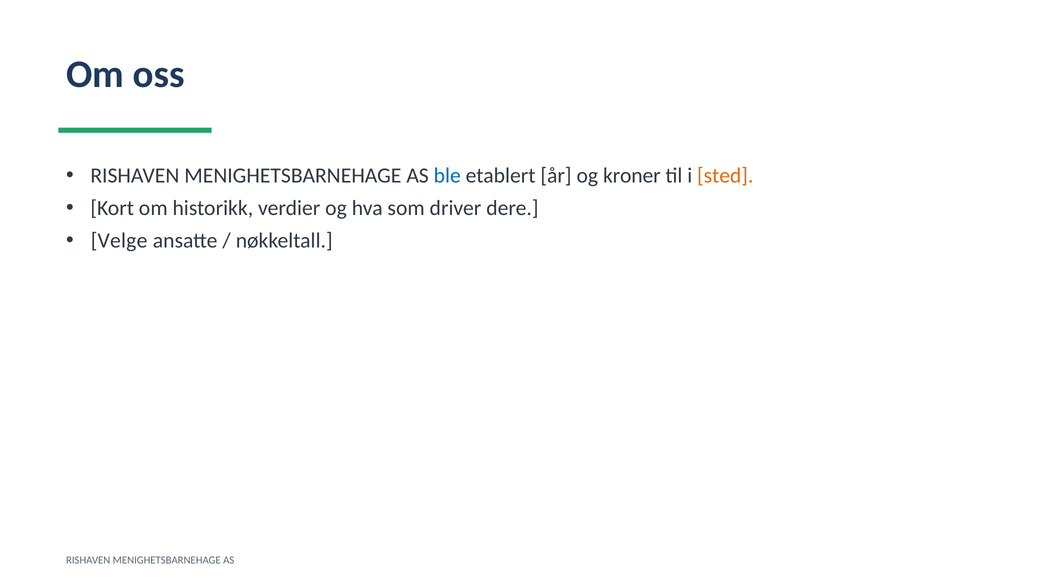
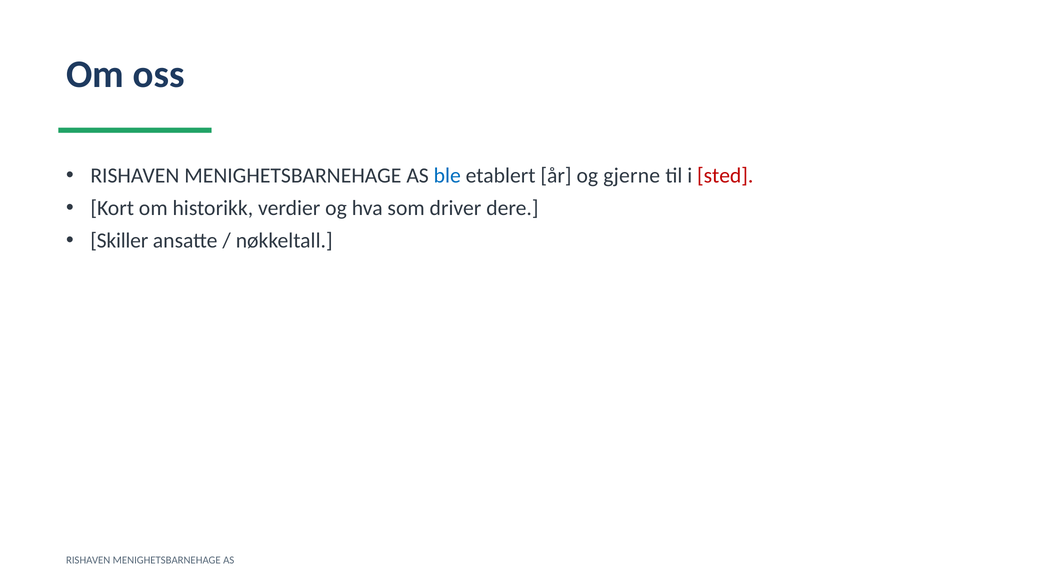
kroner: kroner -> gjerne (632, 176)
sted colour: orange -> red (725, 176)
Velge: Velge -> Skiller (119, 241)
